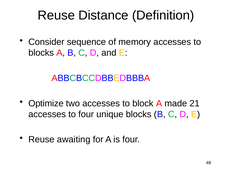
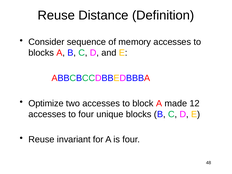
21: 21 -> 12 (195, 103)
awaiting: awaiting -> invariant (74, 140)
